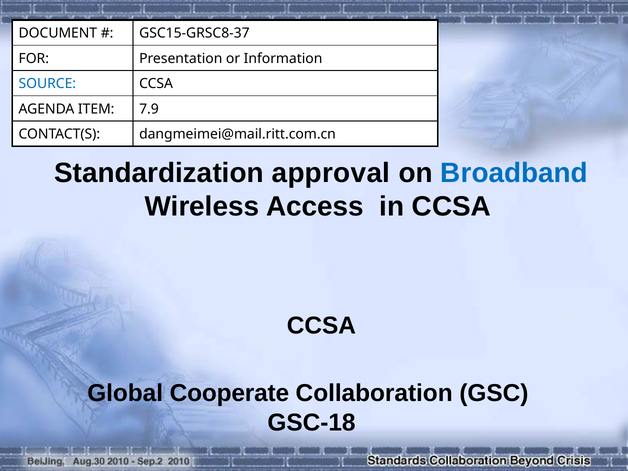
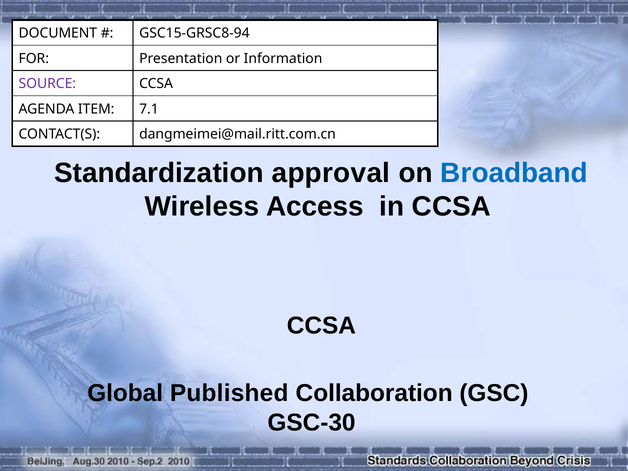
GSC15-GRSC8-37: GSC15-GRSC8-37 -> GSC15-GRSC8-94 (194, 33)
SOURCE colour: blue -> purple (47, 84)
7.9: 7.9 -> 7.1 (149, 109)
Cooperate: Cooperate -> Published (229, 393)
GSC-18: GSC-18 -> GSC-30 (311, 423)
